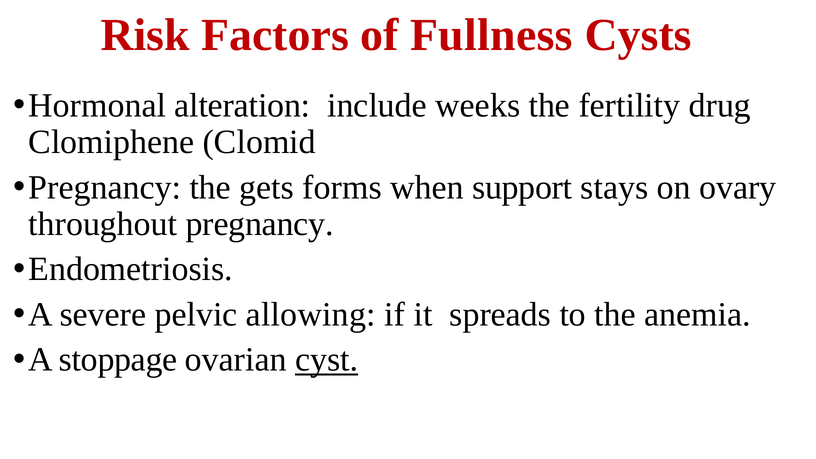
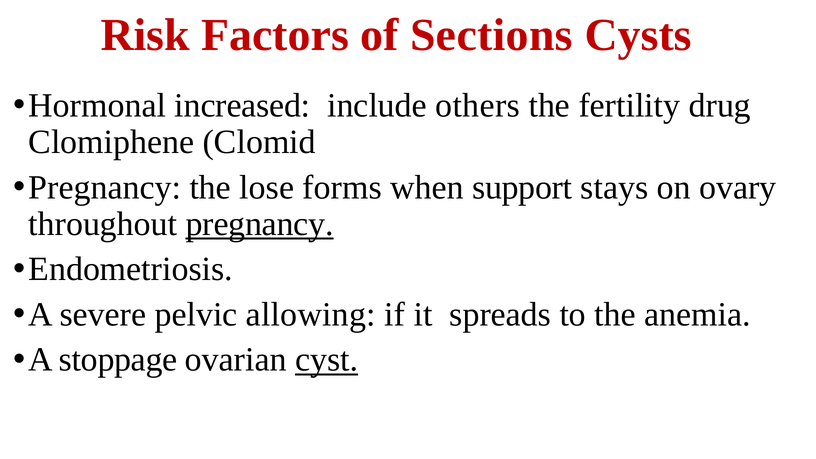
Fullness: Fullness -> Sections (491, 35)
alteration: alteration -> increased (242, 105)
weeks: weeks -> others (478, 105)
gets: gets -> lose (267, 187)
pregnancy underline: none -> present (260, 224)
